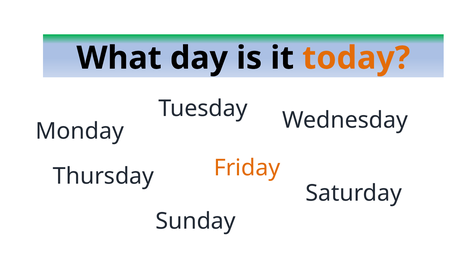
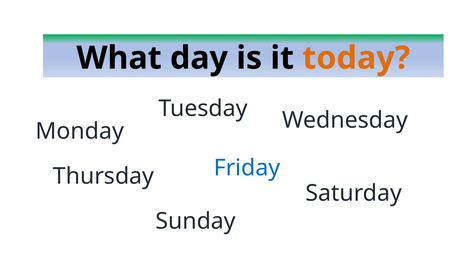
Friday colour: orange -> blue (247, 168)
